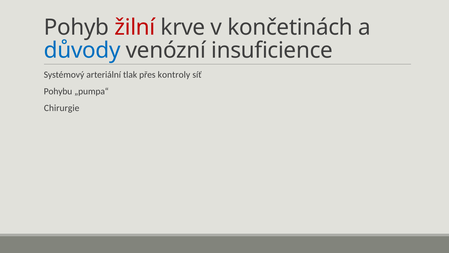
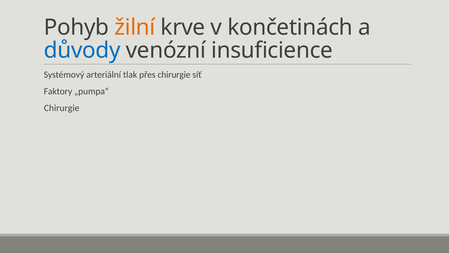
žilní colour: red -> orange (135, 27)
přes kontroly: kontroly -> chirurgie (174, 75)
Pohybu: Pohybu -> Faktory (58, 91)
